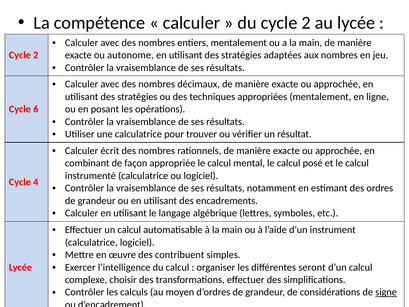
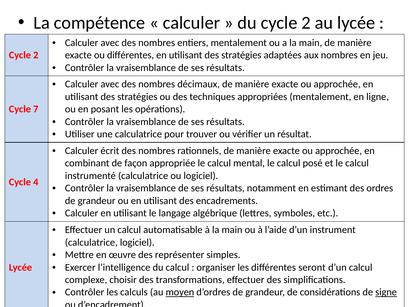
ou autonome: autonome -> différentes (131, 55)
6: 6 -> 7 (36, 109)
contribuent: contribuent -> représenter (180, 255)
moyen underline: none -> present (180, 292)
